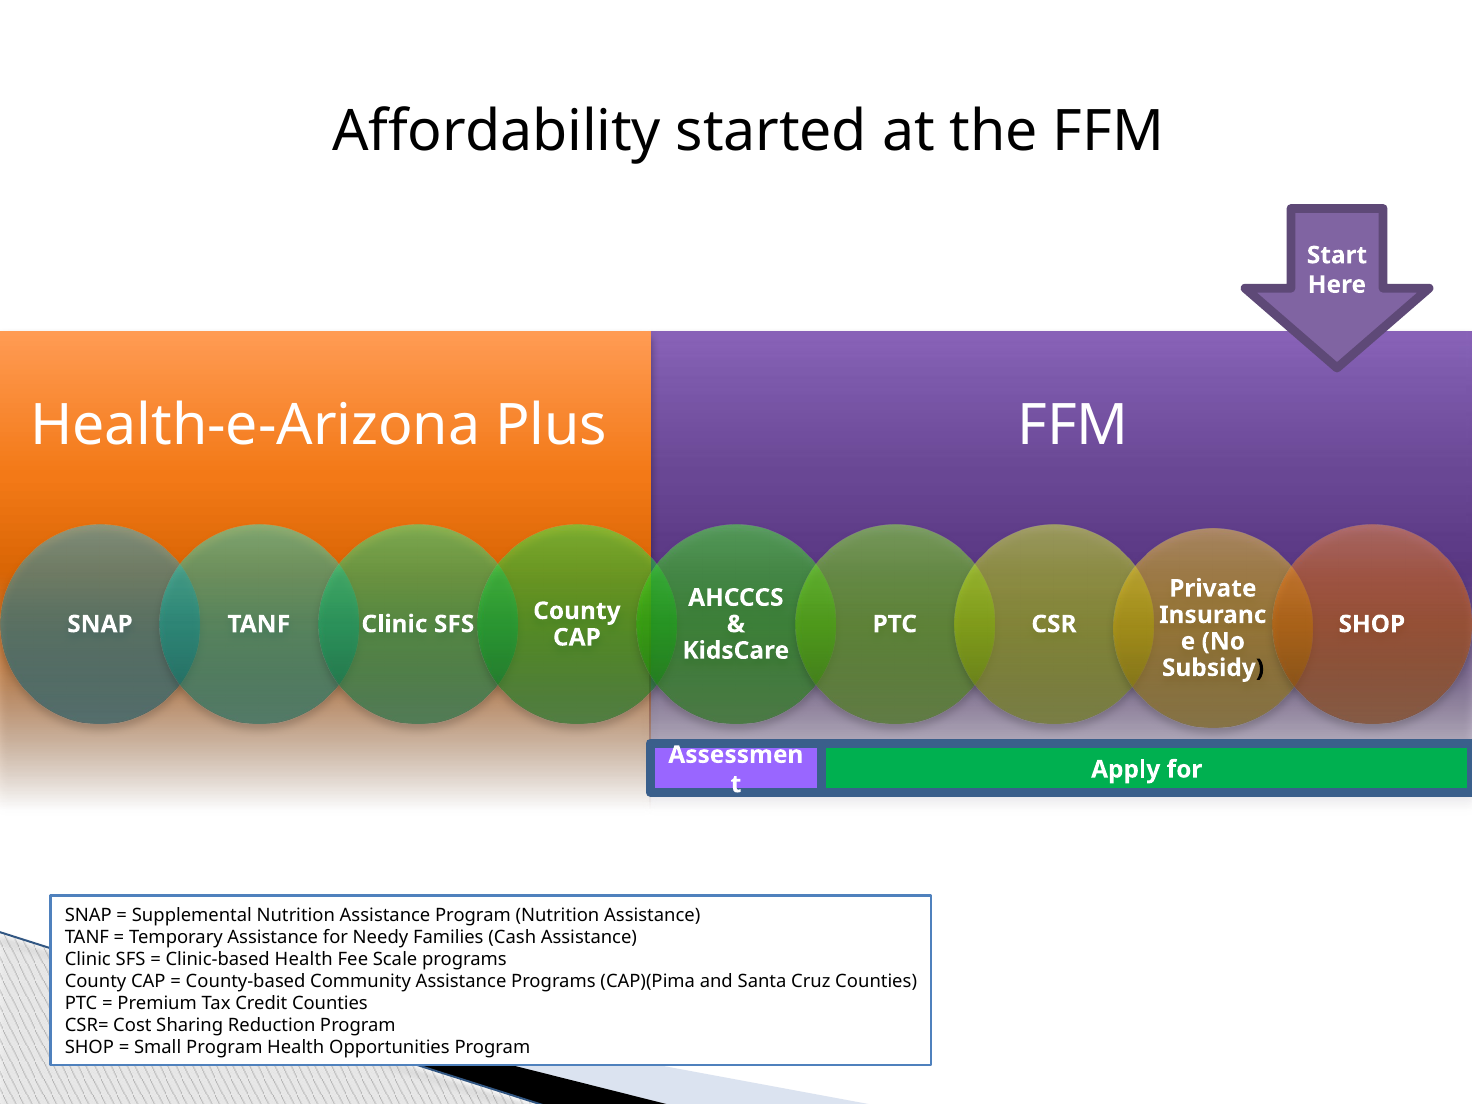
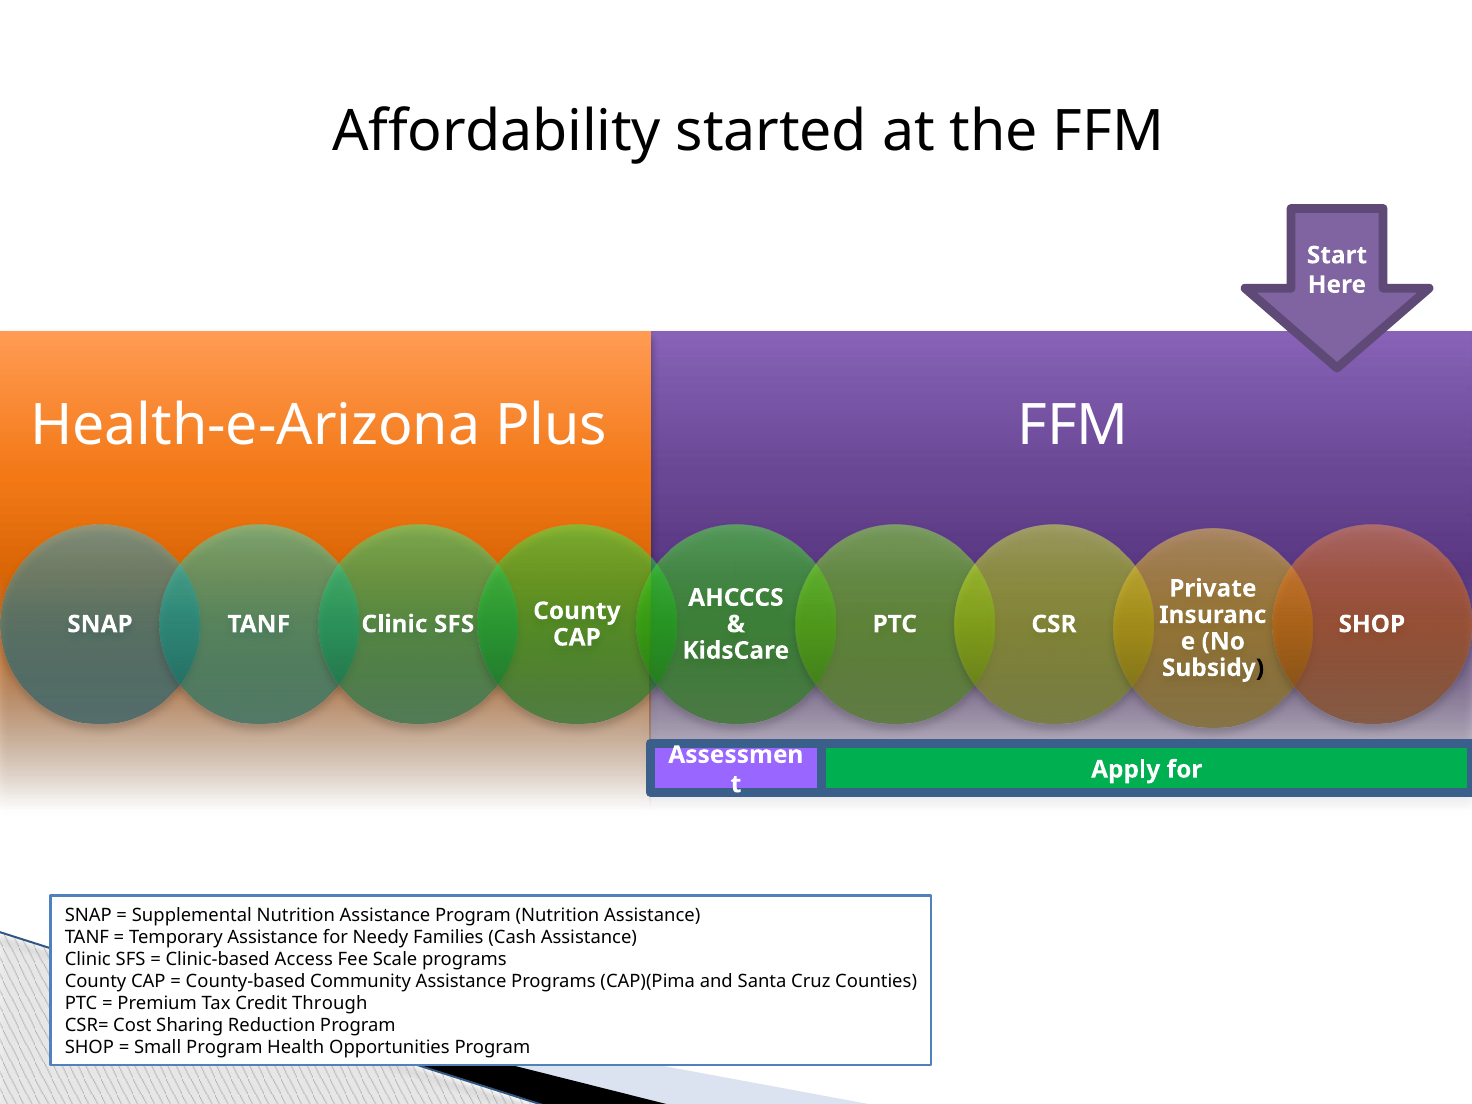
Clinic-based Health: Health -> Access (304, 959)
Credit Counties: Counties -> Through (330, 1004)
